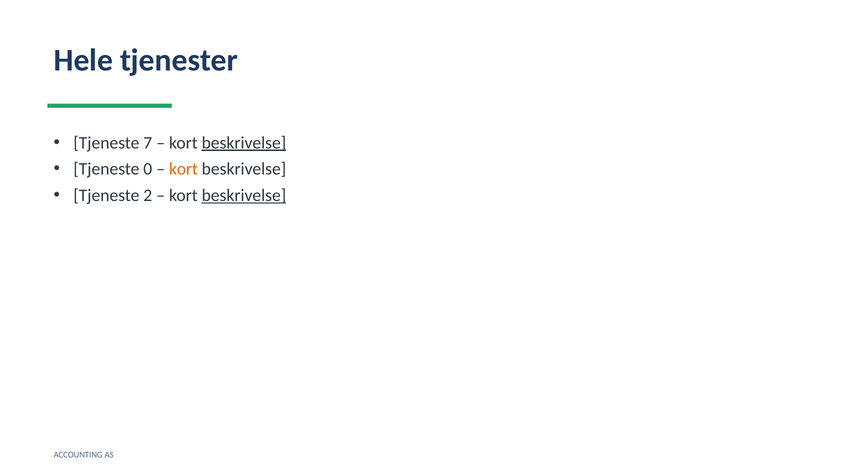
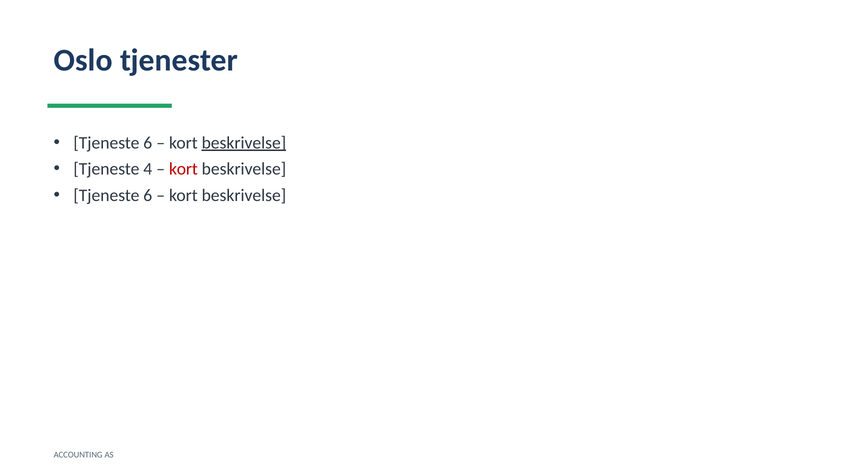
Hele: Hele -> Oslo (83, 60)
7: 7 -> 6 (148, 143)
0: 0 -> 4 (148, 169)
kort colour: orange -> red (183, 169)
2: 2 -> 6 (148, 195)
beskrivelse underline: present -> none (244, 195)
